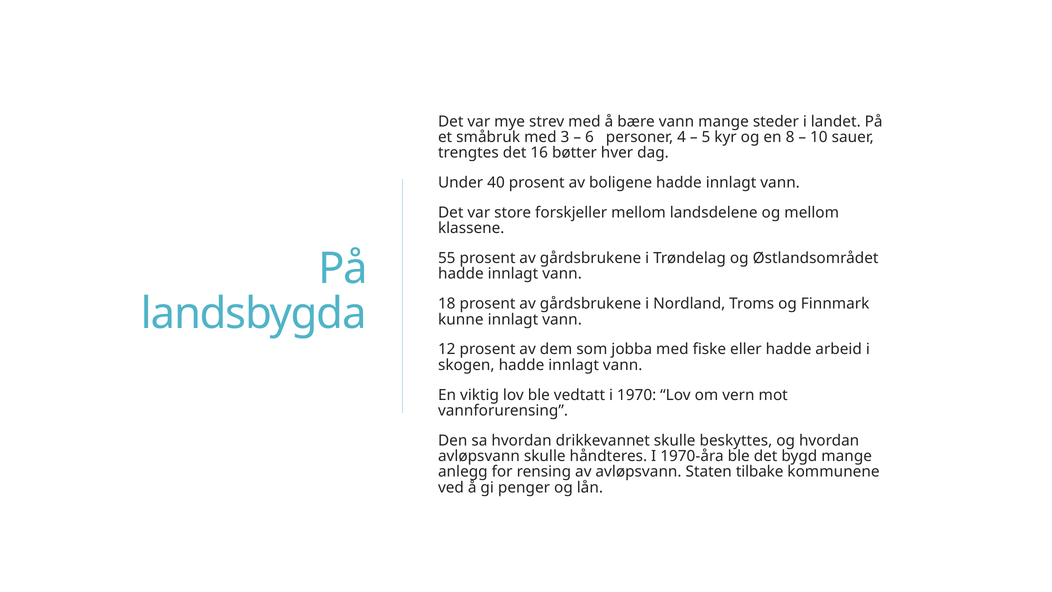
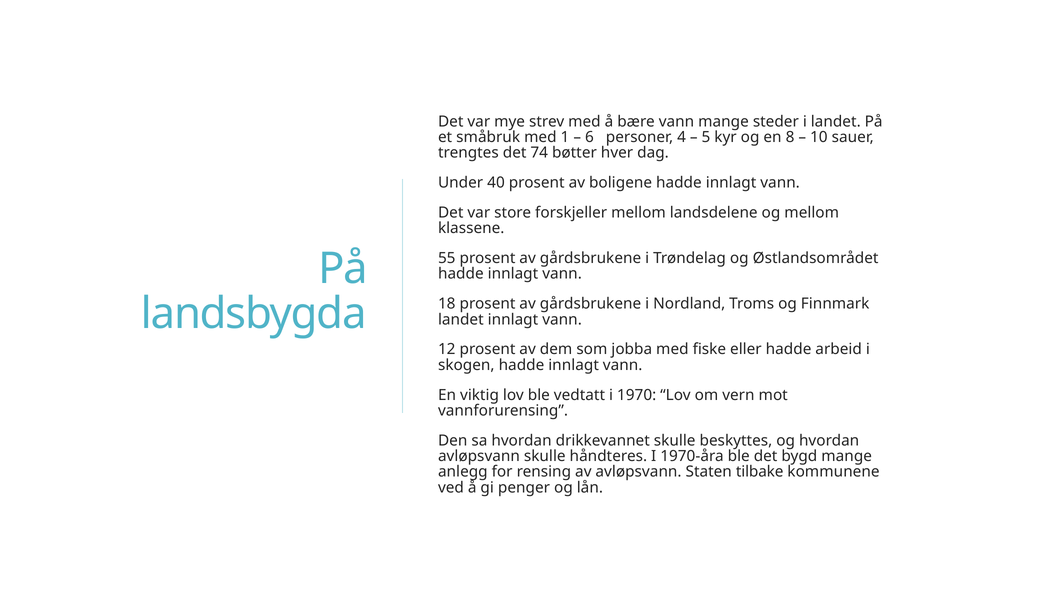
3: 3 -> 1 (565, 137)
16: 16 -> 74 (539, 153)
kunne: kunne -> landet (461, 319)
